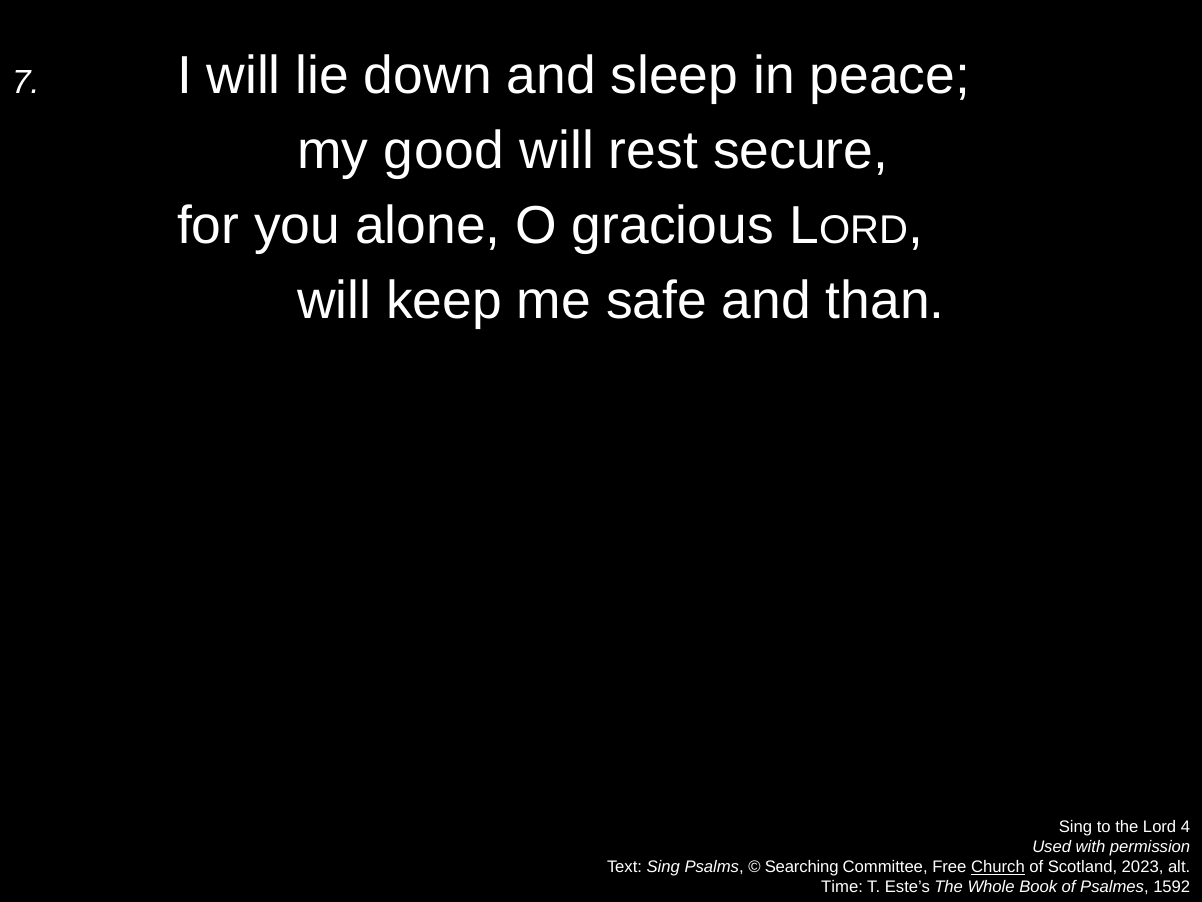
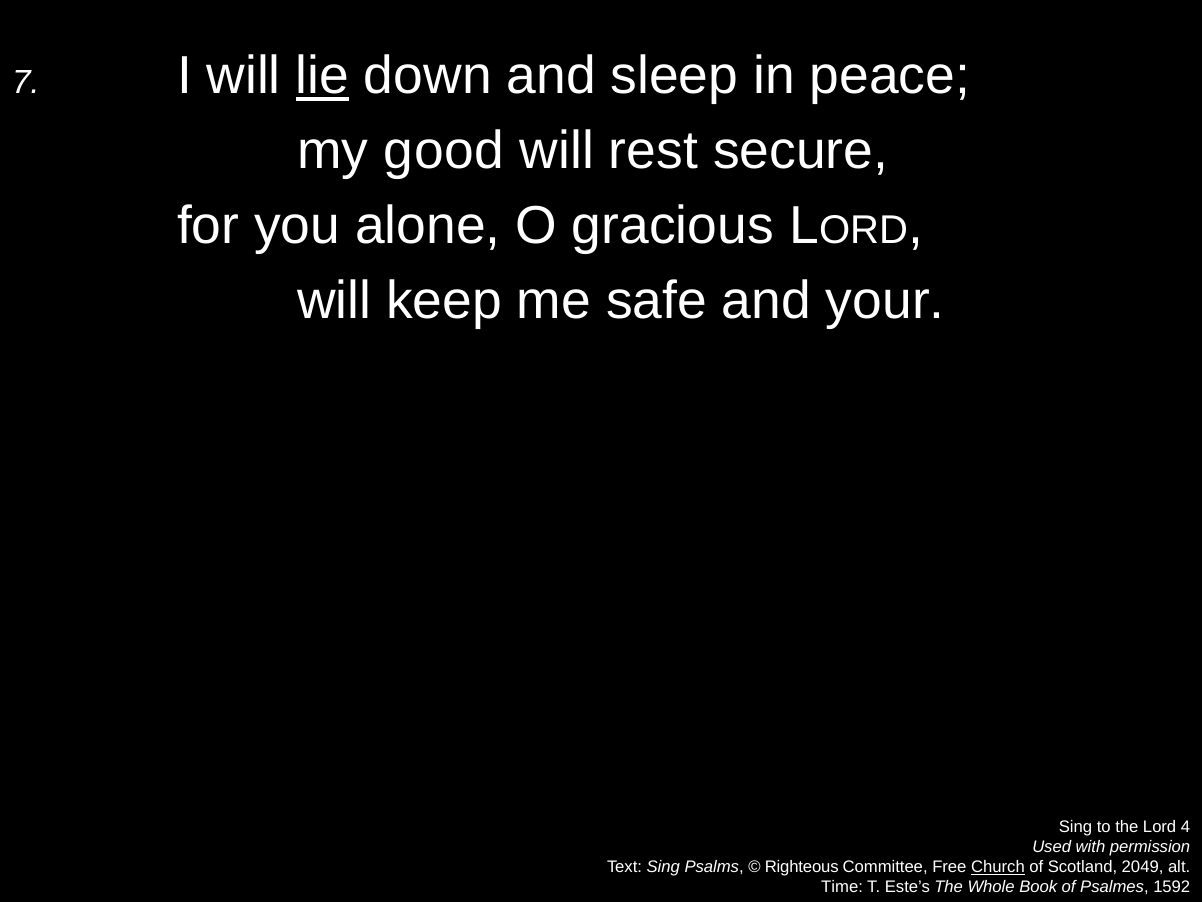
lie underline: none -> present (322, 76)
than: than -> your (885, 300)
Searching: Searching -> Righteous (802, 866)
2023: 2023 -> 2049 (1143, 866)
